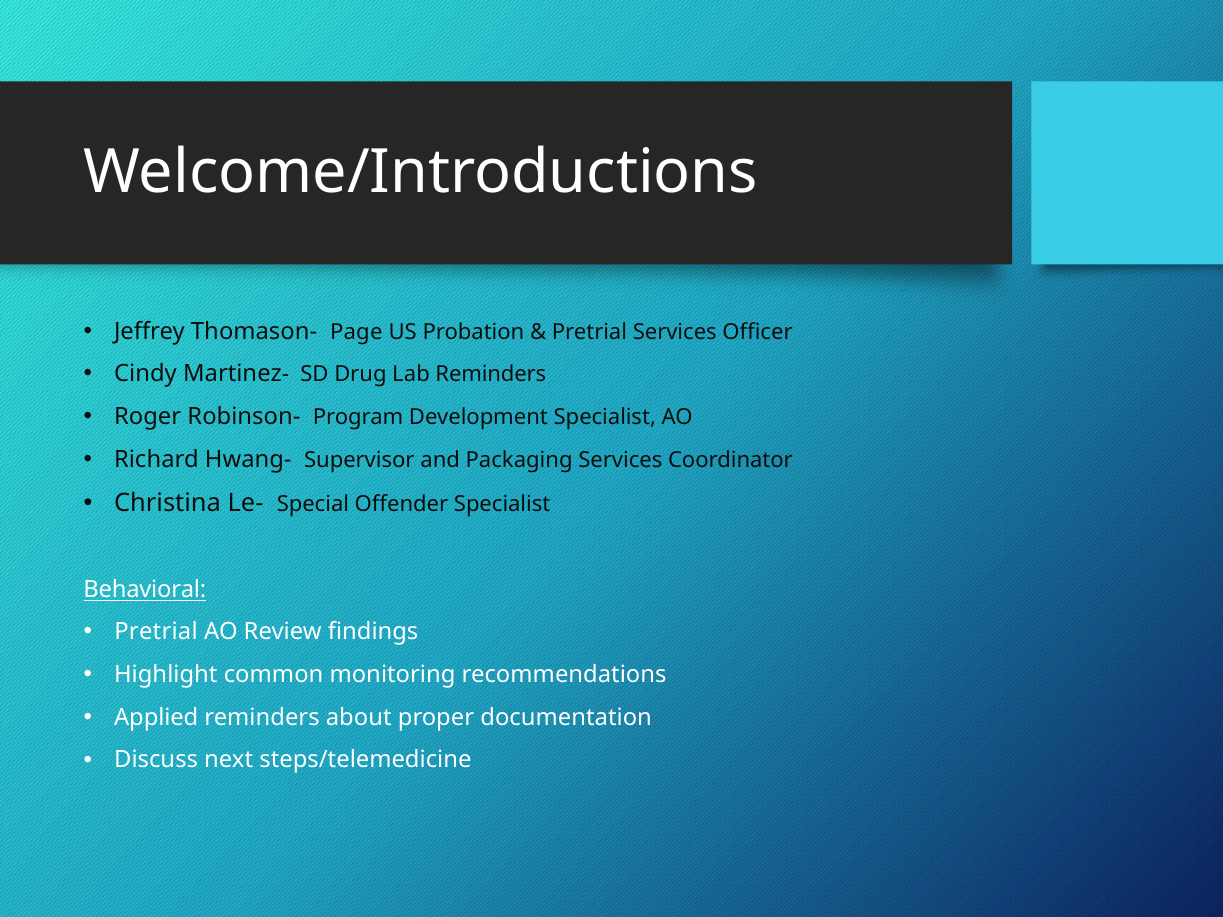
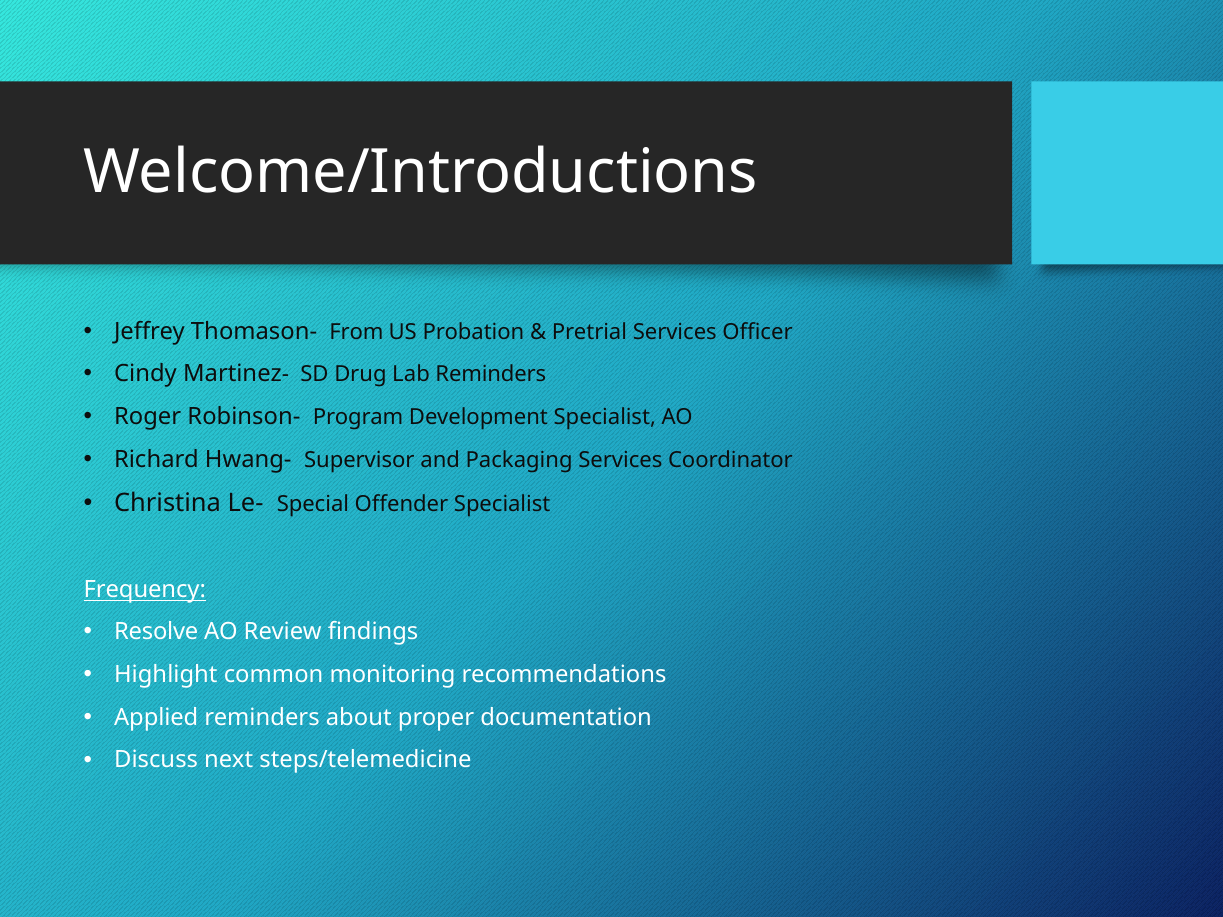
Page: Page -> From (356, 332)
Behavioral: Behavioral -> Frequency (145, 589)
Pretrial: Pretrial -> Resolve (156, 632)
